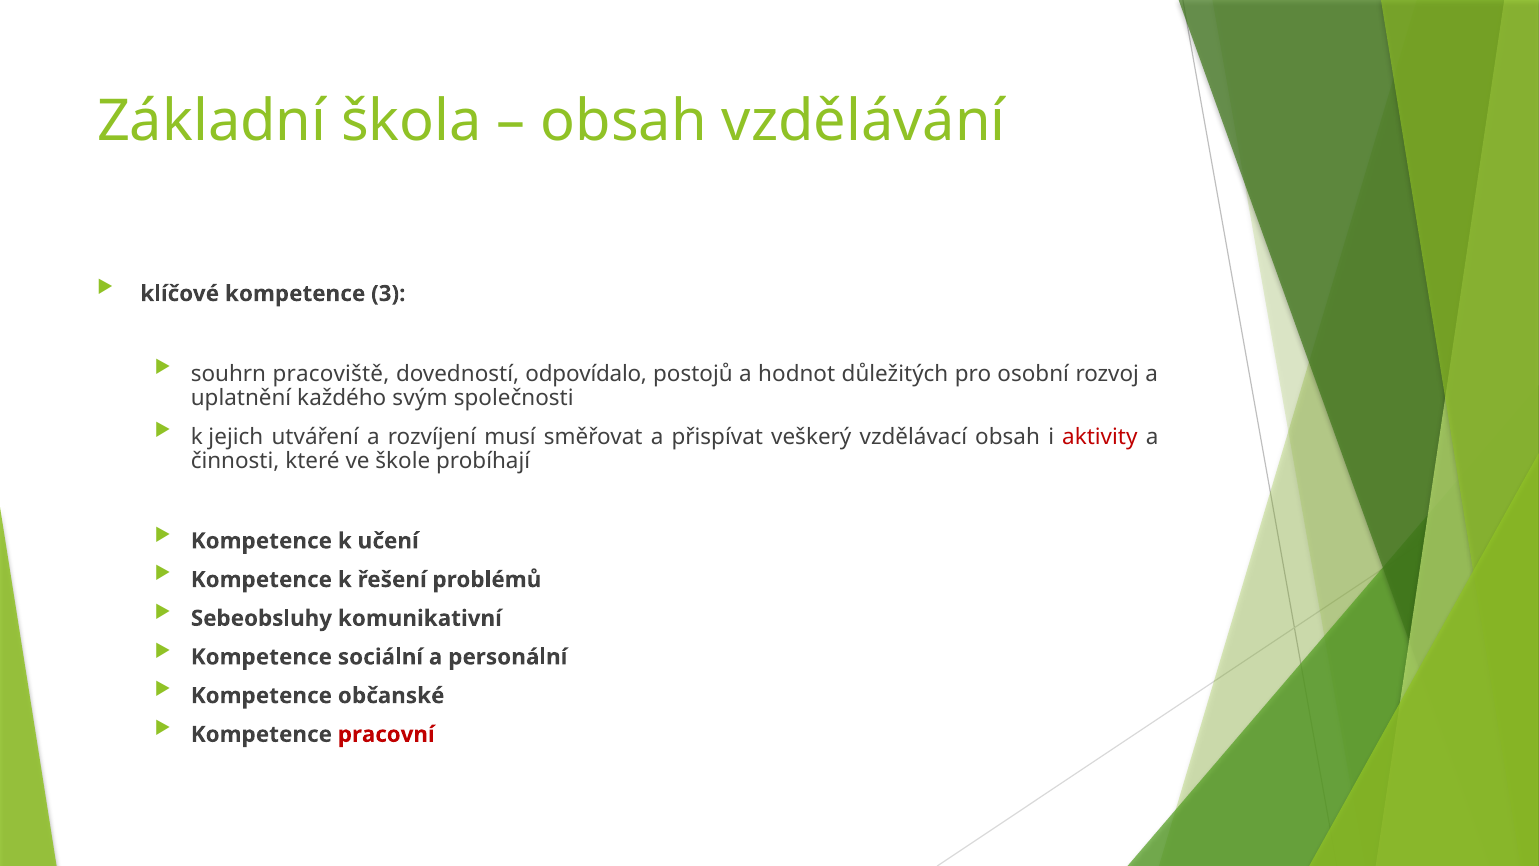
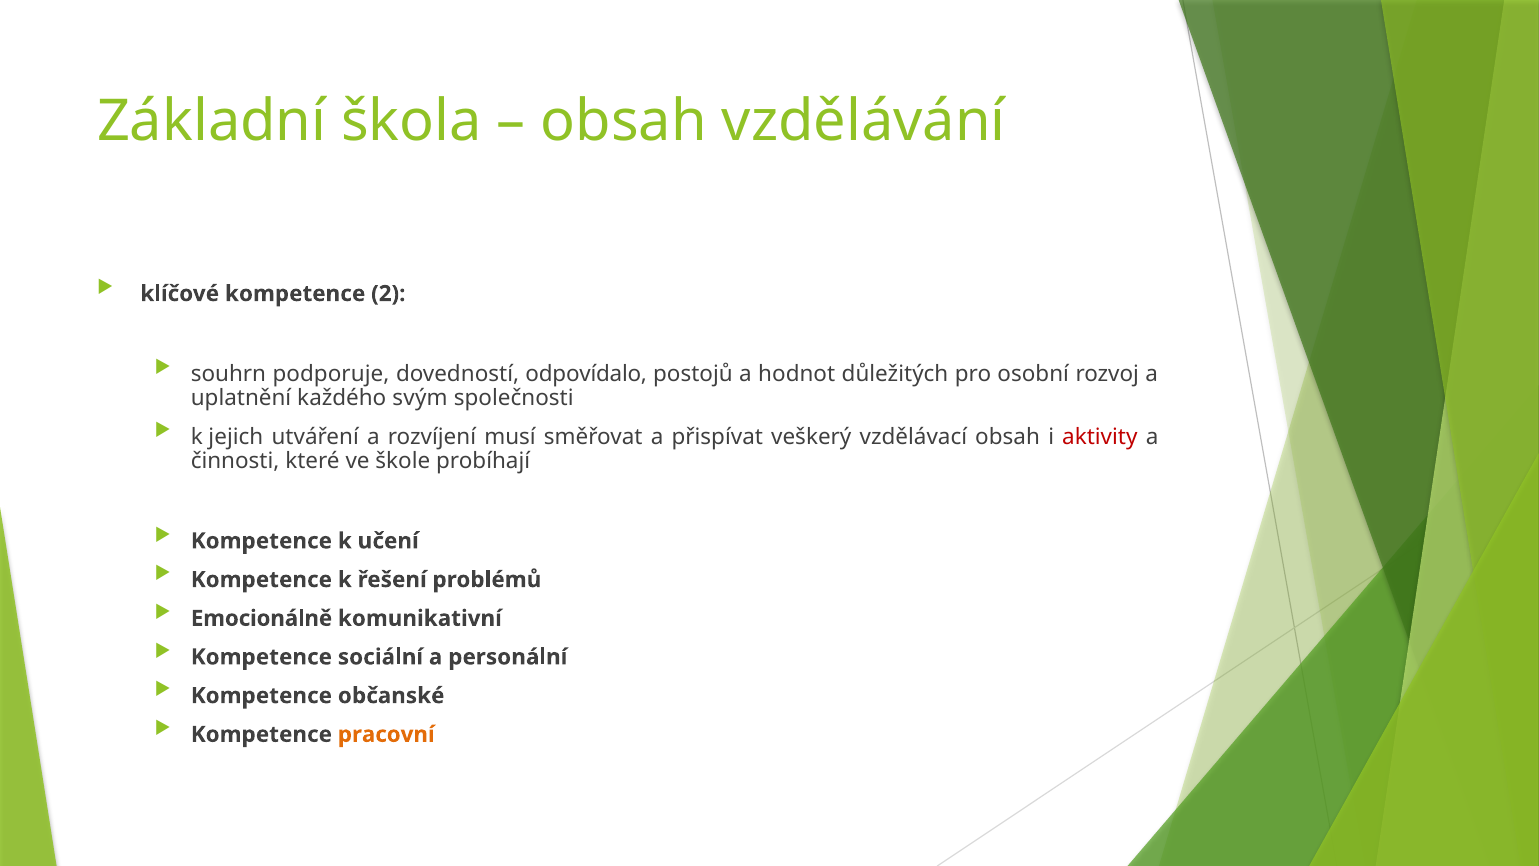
3: 3 -> 2 (388, 294)
pracoviště: pracoviště -> podporuje (331, 374)
Sebeobsluhy: Sebeobsluhy -> Emocionálně (262, 618)
pracovní colour: red -> orange (386, 734)
